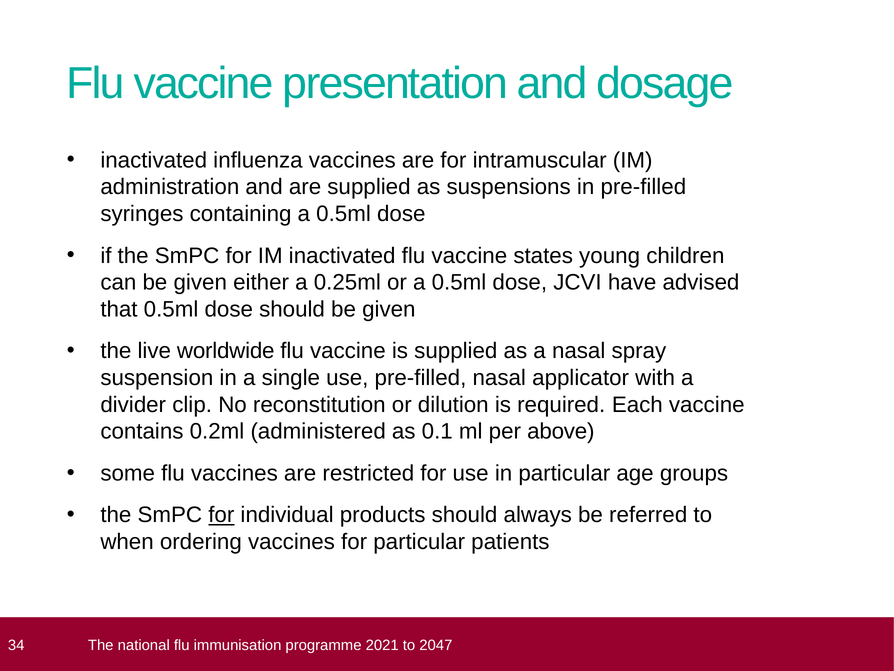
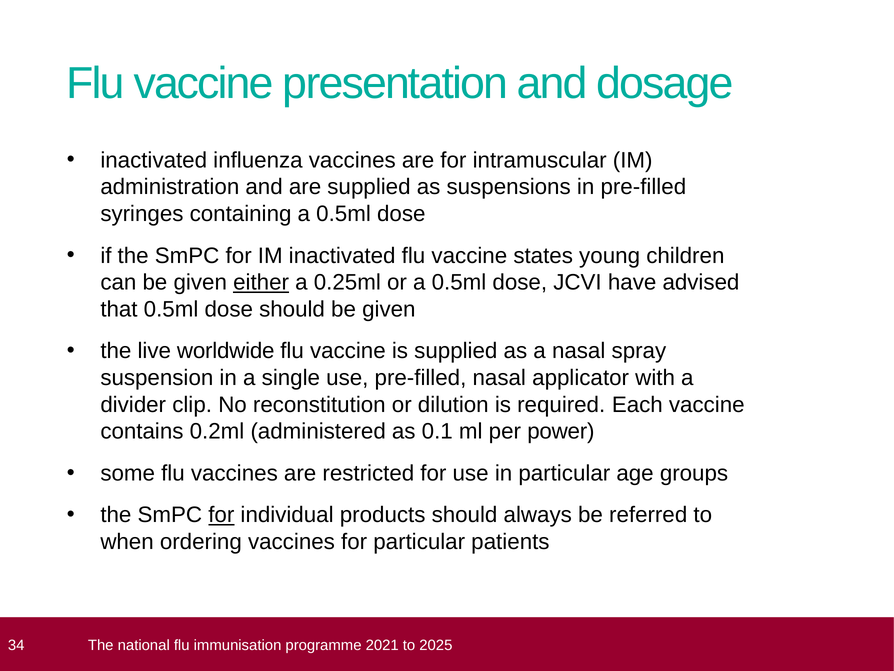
either underline: none -> present (261, 282)
above: above -> power (561, 431)
2047: 2047 -> 2025 (436, 645)
